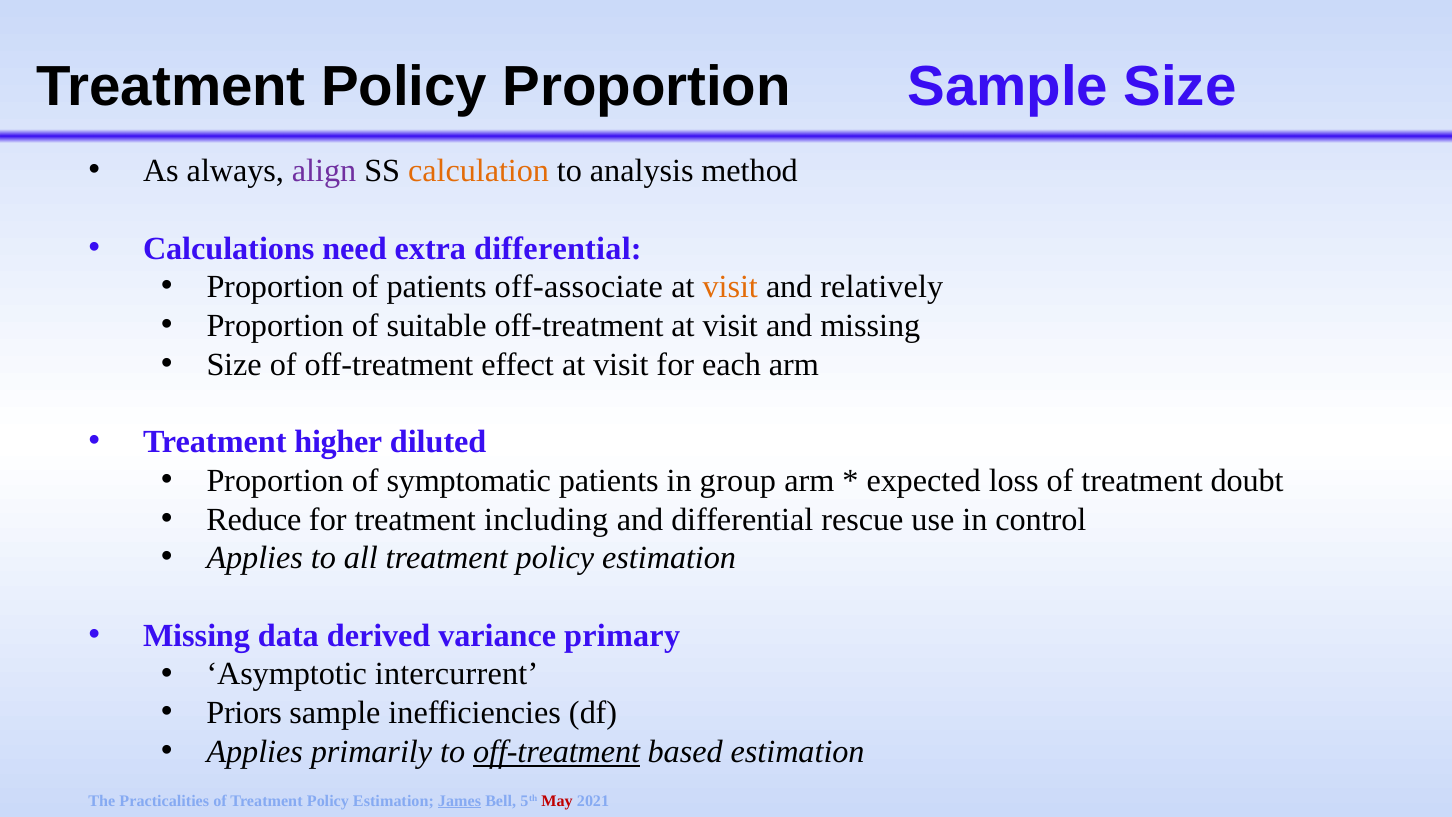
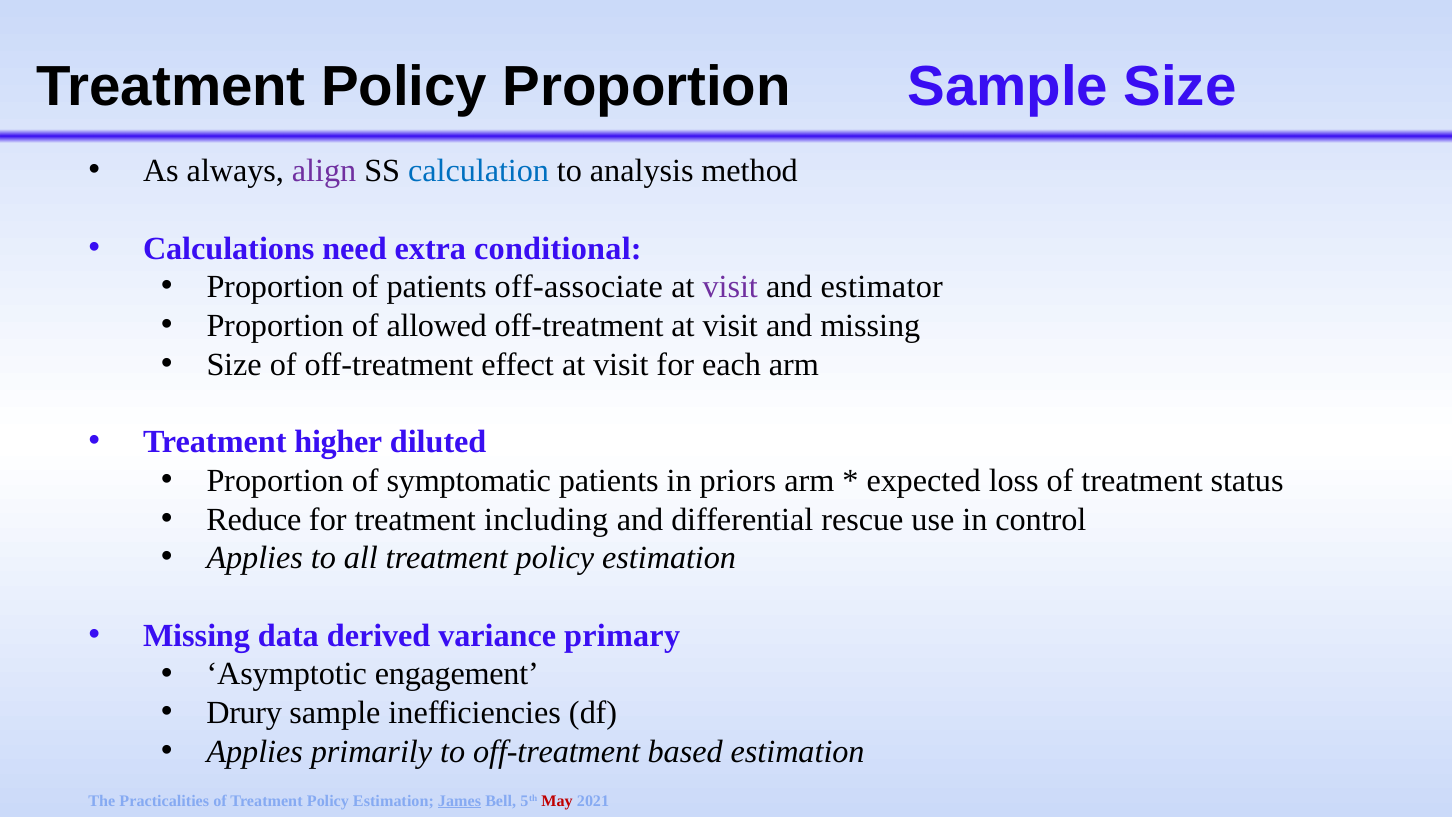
calculation colour: orange -> blue (479, 171)
extra differential: differential -> conditional (558, 248)
visit colour: orange -> purple (730, 287)
relatively: relatively -> estimator (882, 287)
suitable: suitable -> allowed (437, 326)
group: group -> priors (738, 481)
doubt: doubt -> status (1247, 481)
intercurrent: intercurrent -> engagement (457, 674)
Priors: Priors -> Drury (244, 713)
off-treatment underline: present -> none (557, 751)
